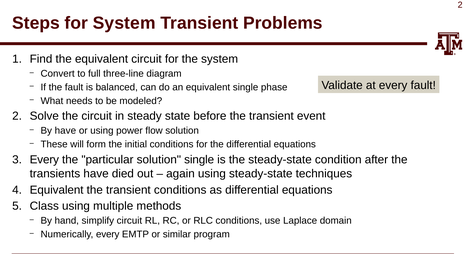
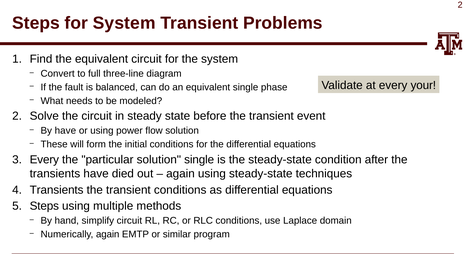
every fault: fault -> your (423, 85)
Equivalent: Equivalent -> Transients (57, 190)
Class: Class -> Steps (44, 206)
Numerically every: every -> again (108, 234)
